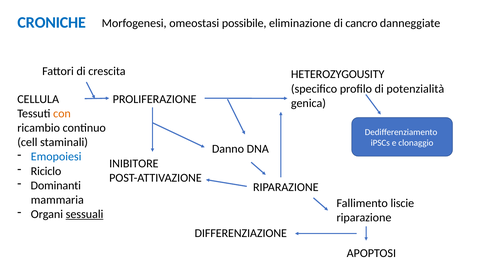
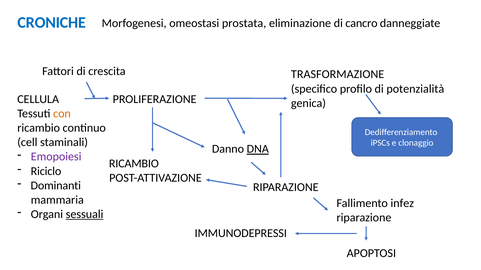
possibile: possibile -> prostata (244, 23)
HETEROZYGOUSITY: HETEROZYGOUSITY -> TRASFORMAZIONE (338, 74)
DNA underline: none -> present (258, 149)
Emopoiesi colour: blue -> purple (56, 157)
INIBITORE: INIBITORE -> RICAMBIO (134, 164)
liscie: liscie -> infez (402, 204)
DIFFERENZIAZIONE: DIFFERENZIAZIONE -> IMMUNODEPRESSI (241, 234)
